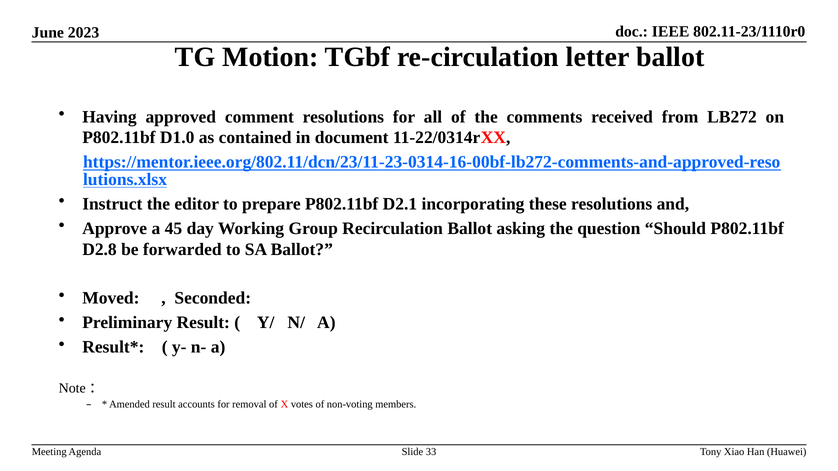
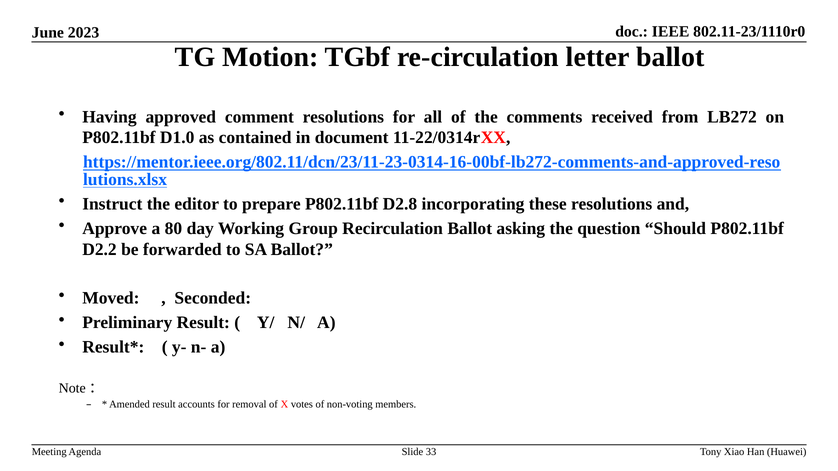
D2.1: D2.1 -> D2.8 (400, 204)
45: 45 -> 80 (173, 229)
D2.8: D2.8 -> D2.2 (100, 250)
